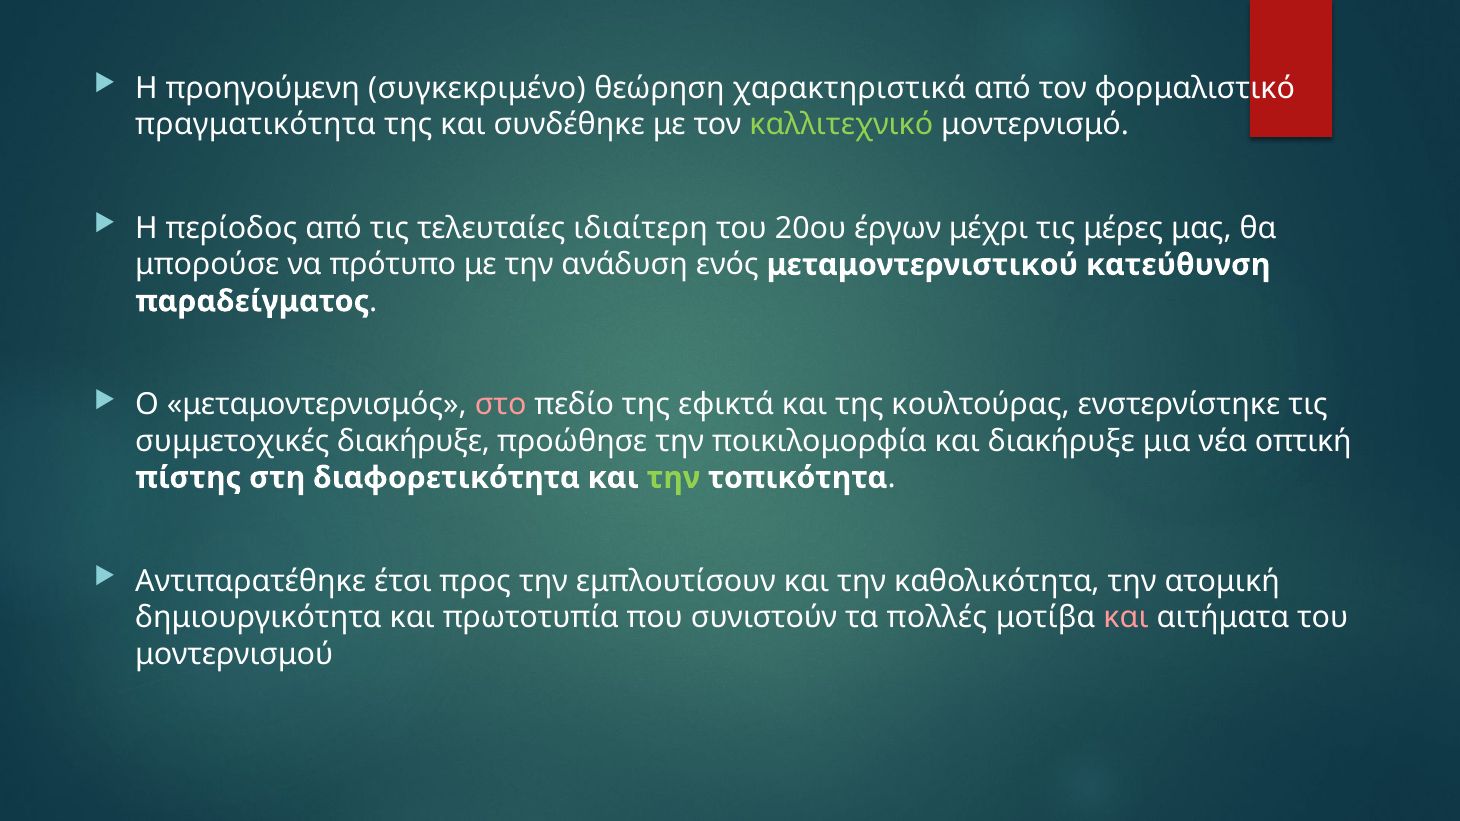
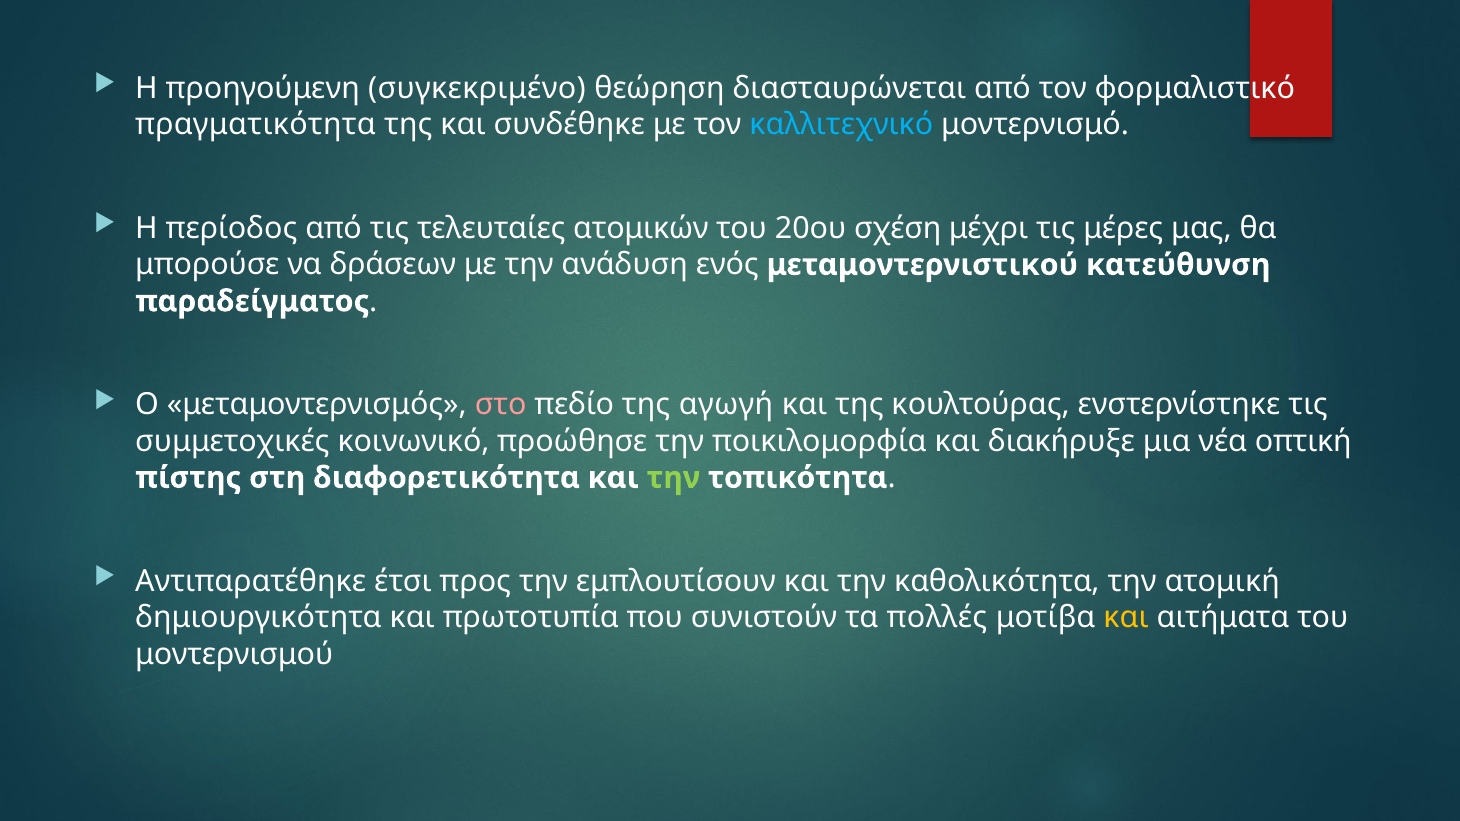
χαρακτηριστικά: χαρακτηριστικά -> διασταυρώνεται (849, 88)
καλλιτεχνικό colour: light green -> light blue (841, 125)
ιδιαίτερη: ιδιαίτερη -> ατομικών (641, 228)
έργων: έργων -> σχέση (898, 228)
πρότυπο: πρότυπο -> δράσεων (393, 265)
εφικτά: εφικτά -> αγωγή (726, 405)
συμμετοχικές διακήρυξε: διακήρυξε -> κοινωνικό (413, 441)
και colour: pink -> yellow (1126, 618)
